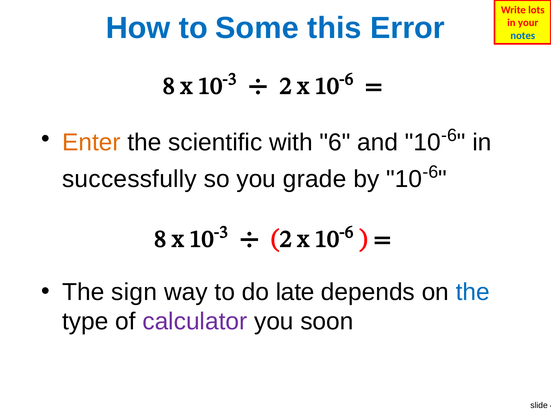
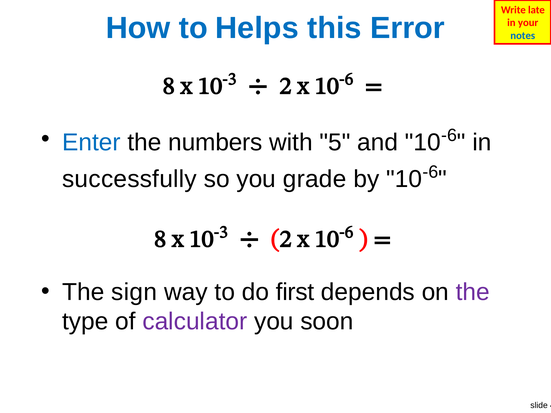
lots: lots -> late (536, 10)
Some: Some -> Helps (257, 28)
Enter colour: orange -> blue (91, 142)
scientific: scientific -> numbers (215, 142)
6: 6 -> 5 (335, 142)
late: late -> first (295, 292)
the colour: blue -> purple (473, 292)
